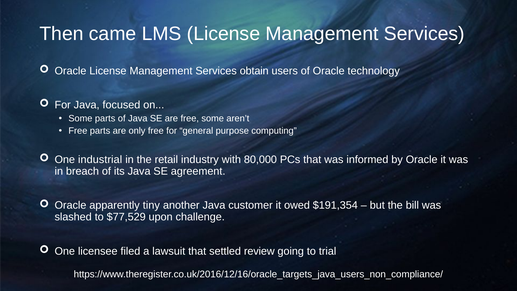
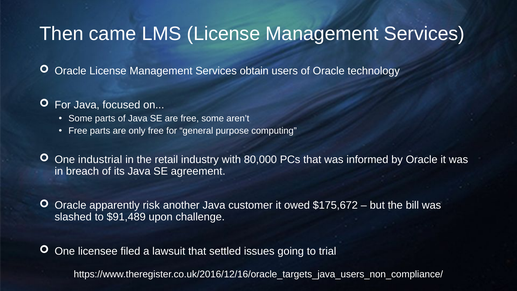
tiny: tiny -> risk (151, 205)
$191,354: $191,354 -> $175,672 (335, 205)
$77,529: $77,529 -> $91,489 (126, 217)
review: review -> issues (259, 251)
